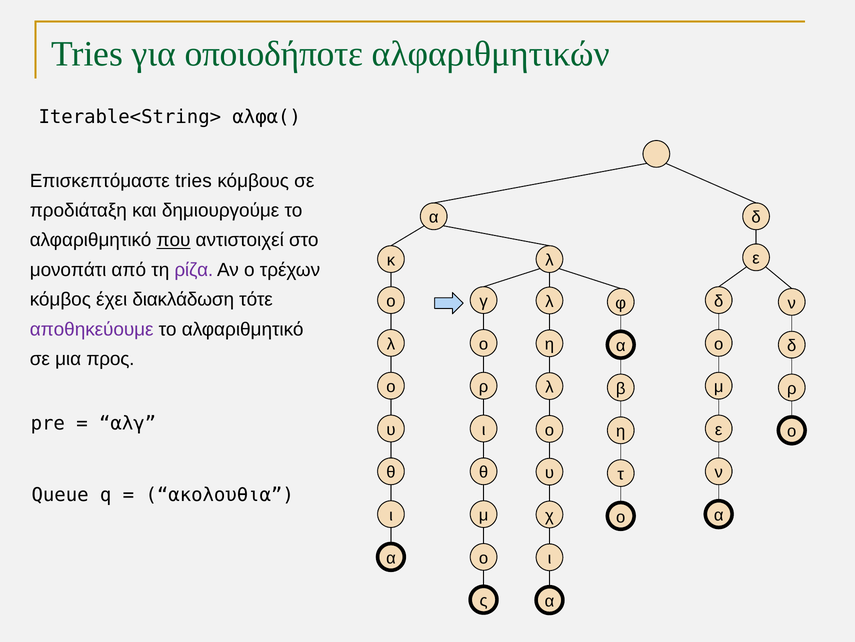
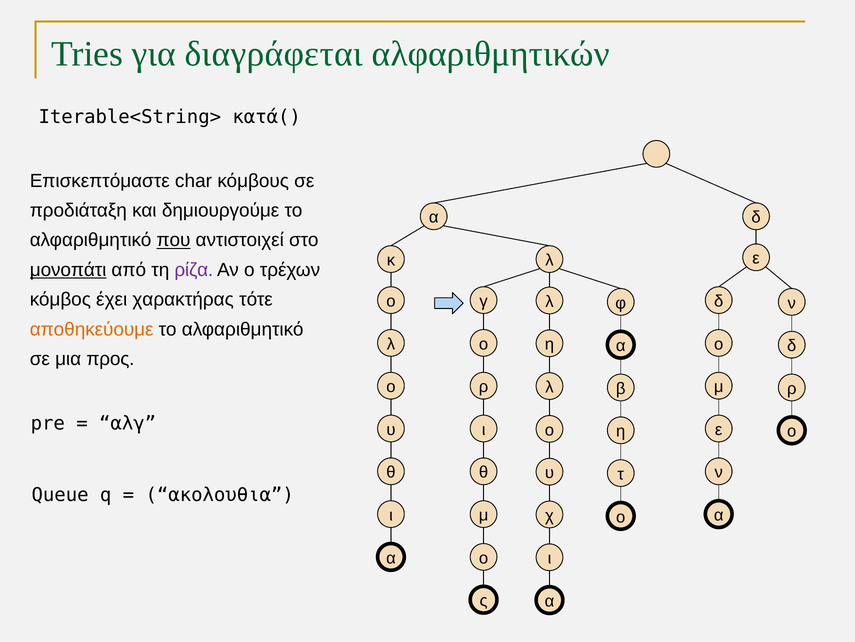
οποιοδήποτε: οποιοδήποτε -> διαγράφεται (274, 54)
αλφα(: αλφα( -> κατά( (267, 117)
Επισκεπτόμαστε tries: tries -> char (194, 181)
μονοπάτι underline: none -> present (68, 270)
διακλάδωση: διακλάδωση -> χαρακτήρας (183, 299)
αποθηκεύουμε colour: purple -> orange (92, 329)
